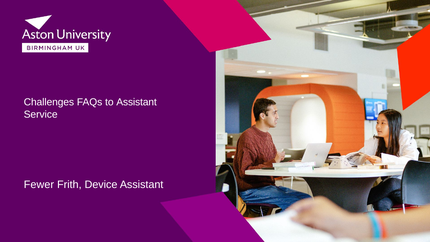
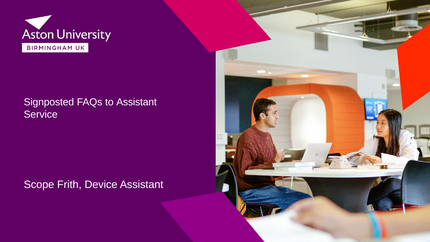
Challenges: Challenges -> Signposted (49, 102)
Fewer: Fewer -> Scope (39, 185)
